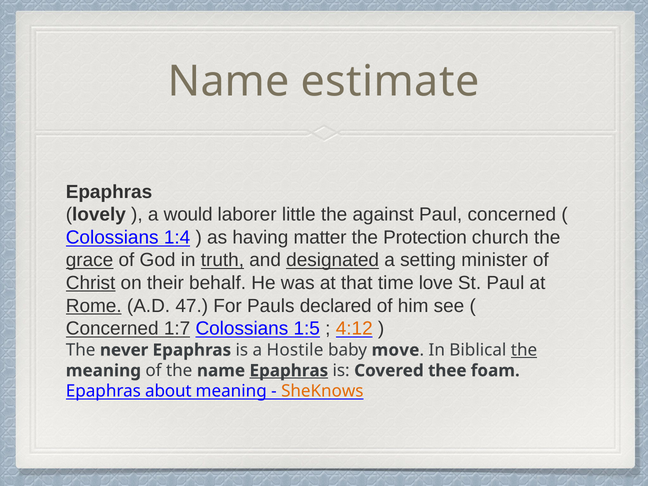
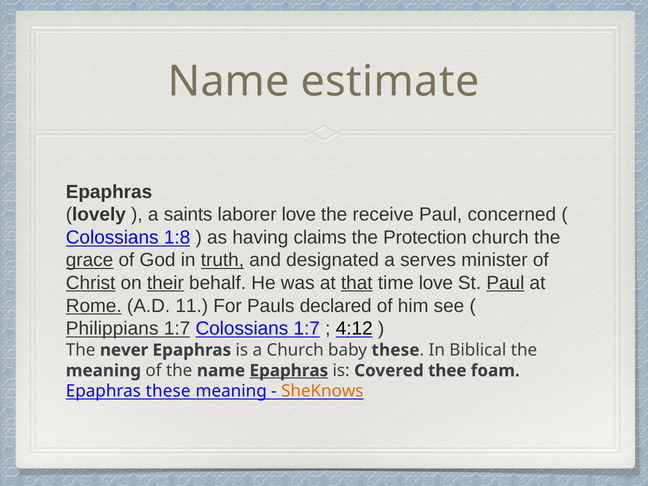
would: would -> saints (188, 215)
laborer little: little -> love (299, 215)
against: against -> receive (383, 215)
1:4: 1:4 -> 1:8 (177, 237)
matter: matter -> claims (320, 237)
designated underline: present -> none (333, 260)
setting: setting -> serves (428, 260)
their underline: none -> present (165, 283)
that underline: none -> present (357, 283)
Paul underline: none -> present (505, 283)
47: 47 -> 11 (192, 306)
Concerned: Concerned -> Philippians (112, 329)
Colossians 1:5: 1:5 -> 1:7 (307, 329)
4:12 colour: orange -> black (354, 329)
a Hostile: Hostile -> Church (295, 350)
baby move: move -> these (395, 350)
the underline: present -> none (524, 350)
Epaphras about: about -> these (168, 391)
